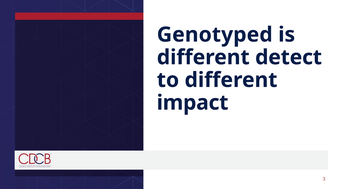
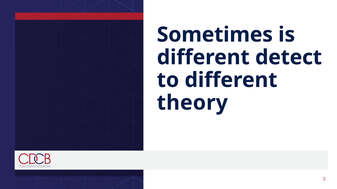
Genotyped: Genotyped -> Sometimes (215, 35)
impact: impact -> theory (192, 103)
